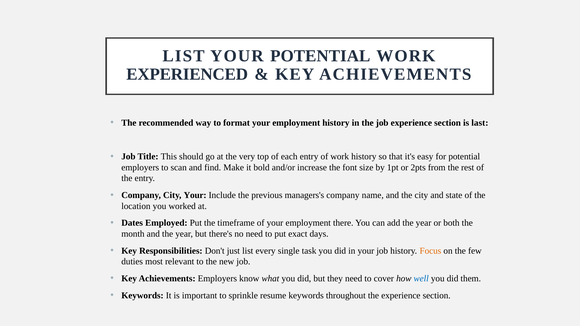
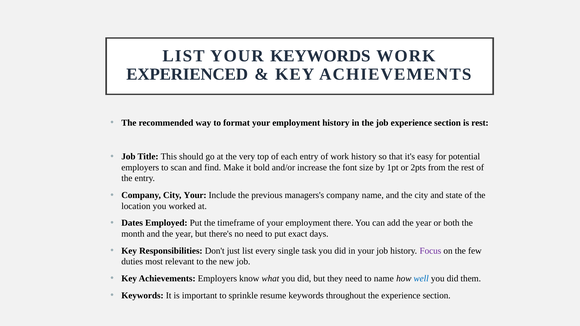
YOUR POTENTIAL: POTENTIAL -> KEYWORDS (320, 56)
is last: last -> rest (480, 123)
Focus colour: orange -> purple (430, 251)
to cover: cover -> name (384, 279)
